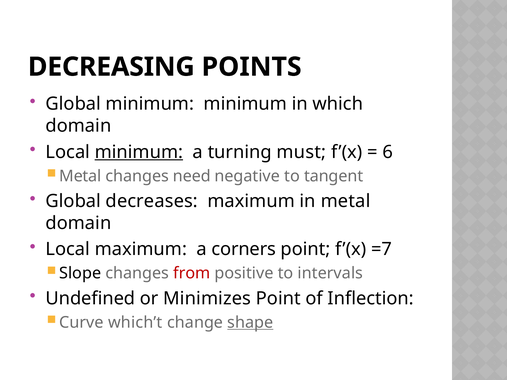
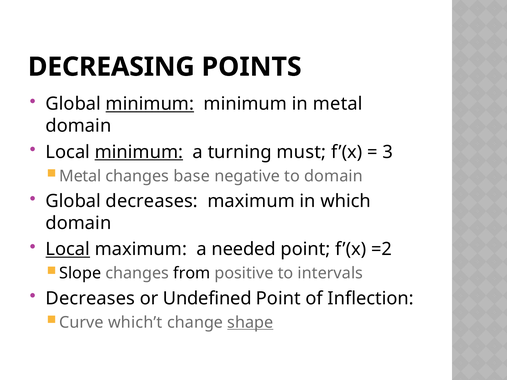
minimum underline: none -> present (150, 104)
in which: which -> metal (338, 104)
6: 6 -> 3 (388, 152)
need: need -> base (192, 176)
to tangent: tangent -> domain (333, 176)
in metal: metal -> which (346, 201)
Local underline: none -> present (68, 249)
corners: corners -> needed (244, 249)
=7: =7 -> =2 (382, 249)
from colour: red -> black (192, 273)
Undefined: Undefined -> Decreases (90, 299)
Minimizes: Minimizes -> Undefined (207, 299)
